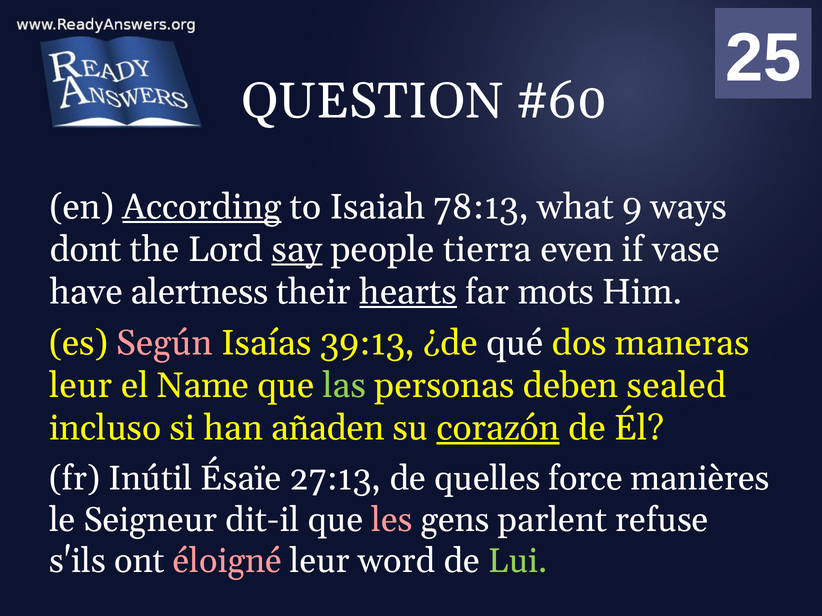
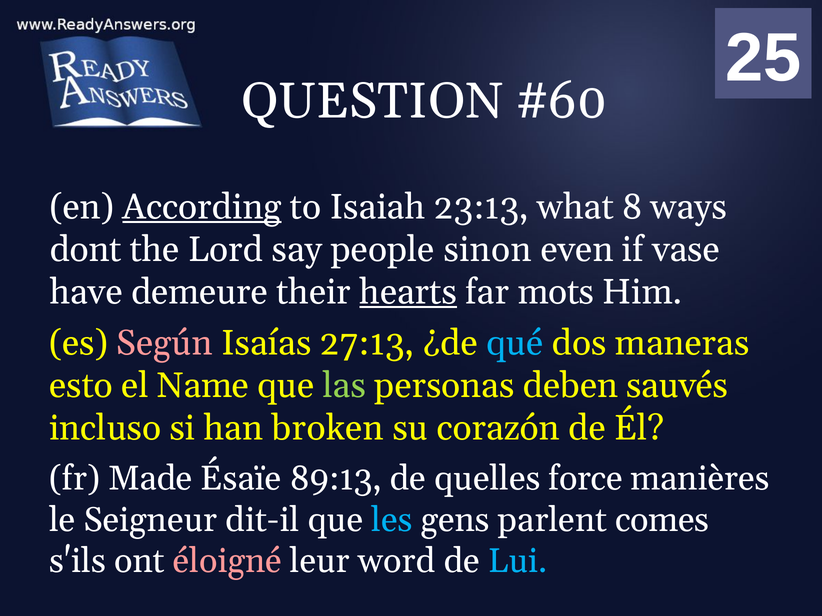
78:13: 78:13 -> 23:13 (481, 207)
9: 9 -> 8 (632, 207)
say underline: present -> none (297, 250)
tierra: tierra -> sinon (487, 250)
alertness: alertness -> demeure (199, 292)
39:13: 39:13 -> 27:13 (367, 343)
qué colour: white -> light blue (515, 343)
leur: leur -> esto (81, 386)
sealed: sealed -> sauvés (677, 386)
añaden: añaden -> broken (328, 428)
corazón underline: present -> none (498, 428)
Inútil: Inútil -> Made (150, 479)
27:13: 27:13 -> 89:13 (336, 479)
les colour: pink -> light blue (392, 520)
refuse: refuse -> comes (662, 520)
Lui colour: light green -> light blue (518, 561)
